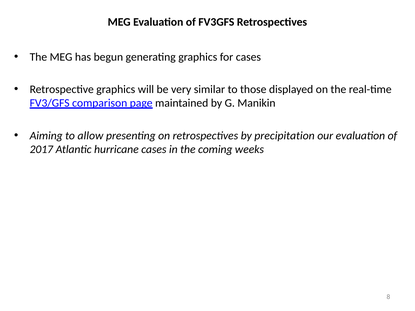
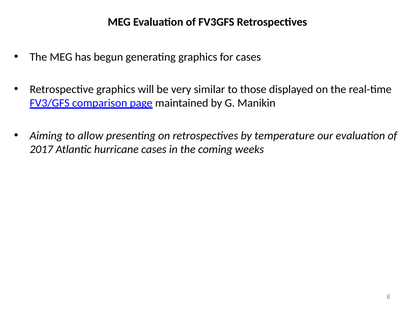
precipitation: precipitation -> temperature (285, 136)
